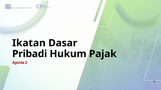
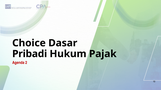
Ikatan: Ikatan -> Choice (29, 43)
